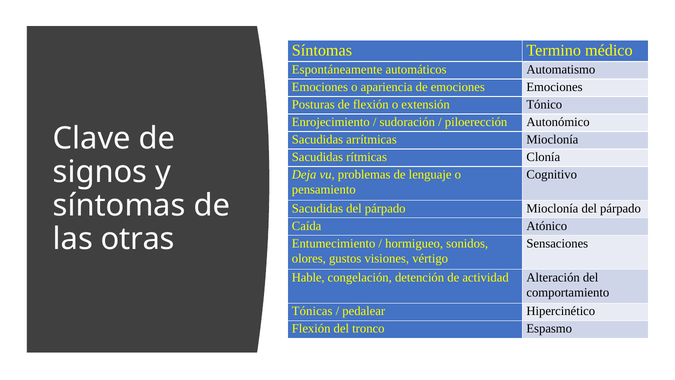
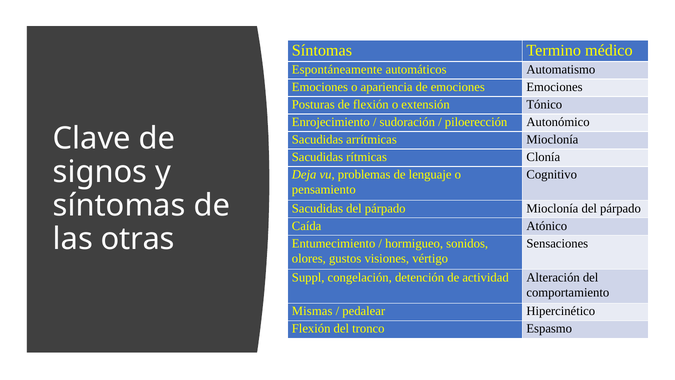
Hable: Hable -> Suppl (308, 277)
Tónicas: Tónicas -> Mismas (312, 311)
